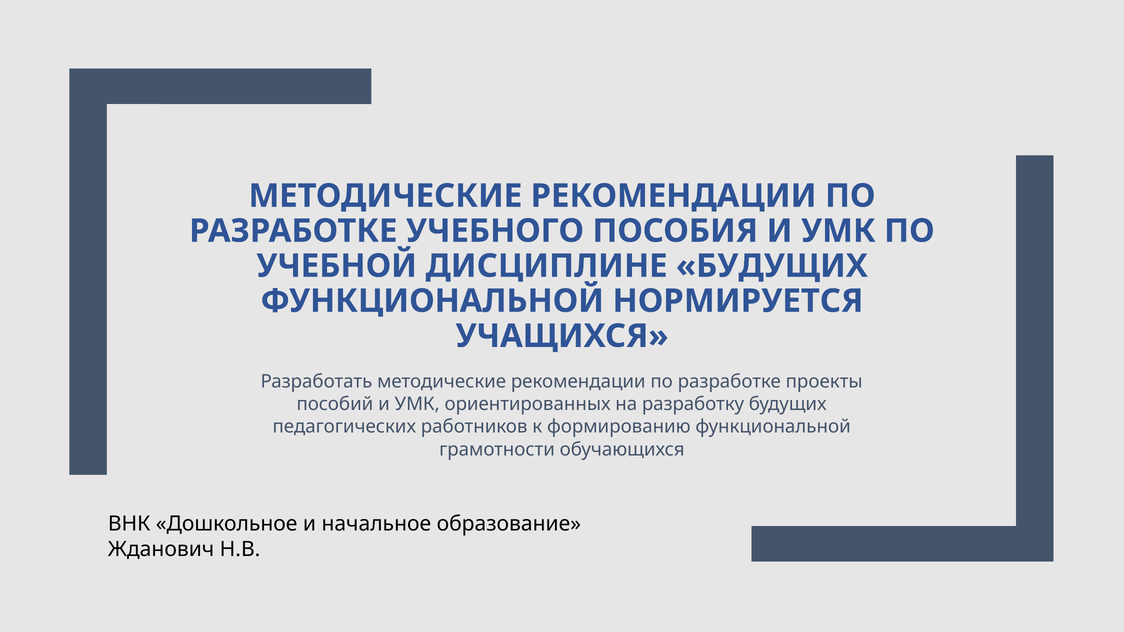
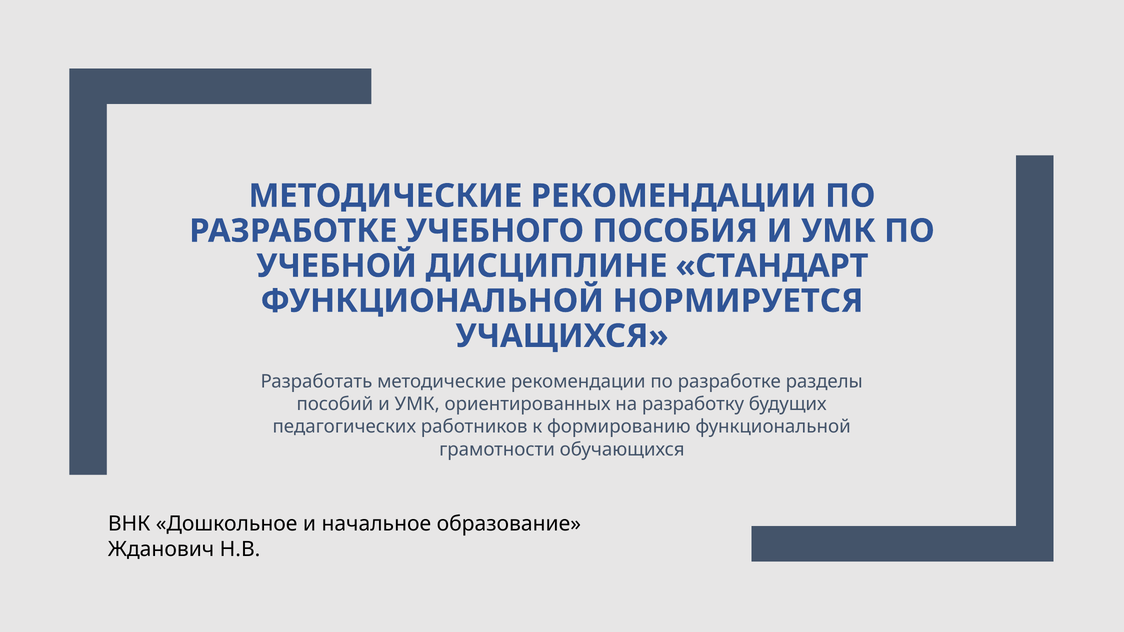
ДИСЦИПЛИНЕ БУДУЩИХ: БУДУЩИХ -> СТАНДАРТ (772, 266)
проекты: проекты -> разделы (824, 382)
